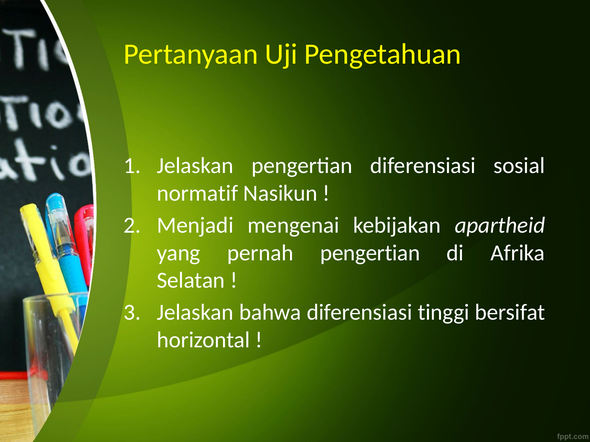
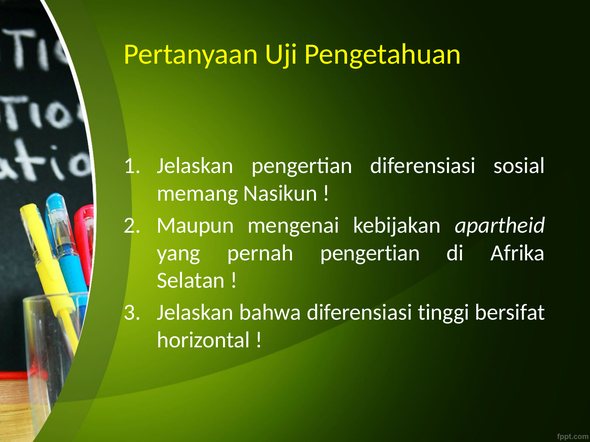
normatif: normatif -> memang (197, 193)
Menjadi: Menjadi -> Maupun (195, 226)
